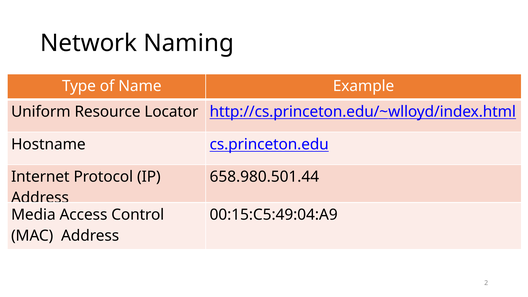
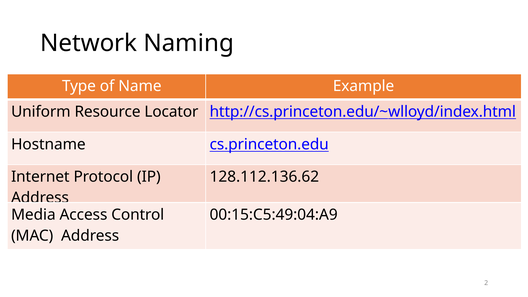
658.980.501.44: 658.980.501.44 -> 128.112.136.62 (264, 177)
